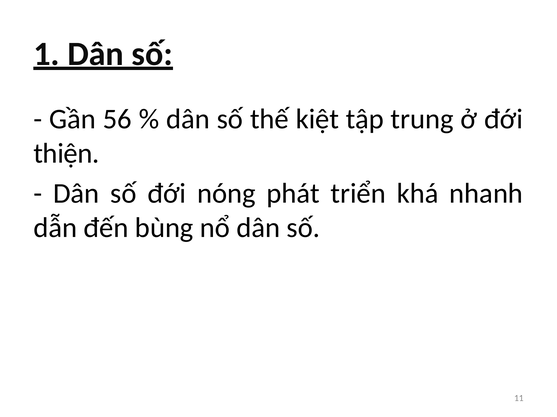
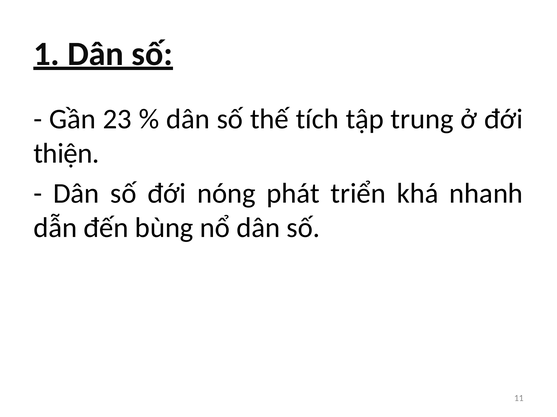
56: 56 -> 23 (117, 119)
kiệt: kiệt -> tích (317, 119)
